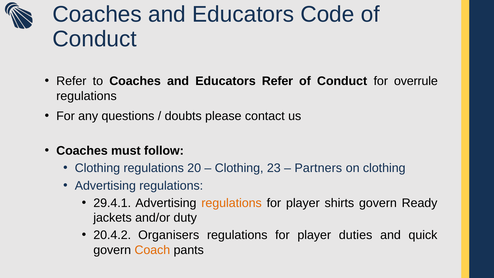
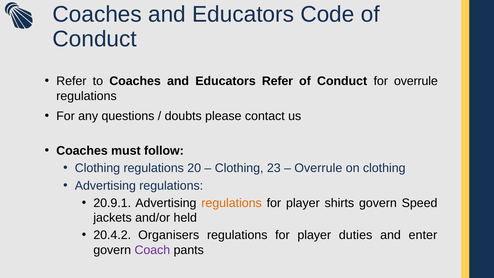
Partners: Partners -> Overrule (318, 168)
29.4.1: 29.4.1 -> 20.9.1 (112, 203)
Ready: Ready -> Speed (420, 203)
duty: duty -> held (185, 218)
quick: quick -> enter (423, 235)
Coach colour: orange -> purple (152, 250)
